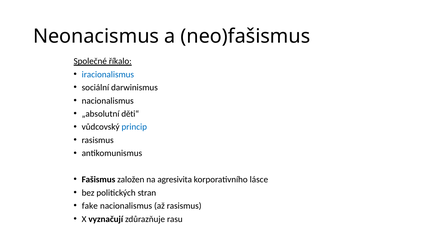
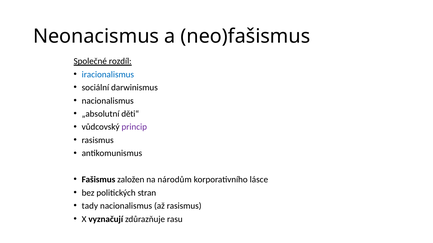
říkalo: říkalo -> rozdíl (120, 61)
princip colour: blue -> purple (134, 127)
agresivita: agresivita -> národům (175, 180)
fake: fake -> tady (90, 206)
